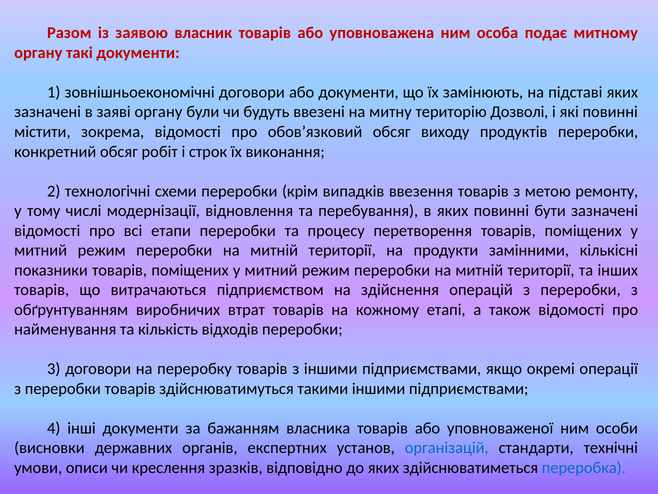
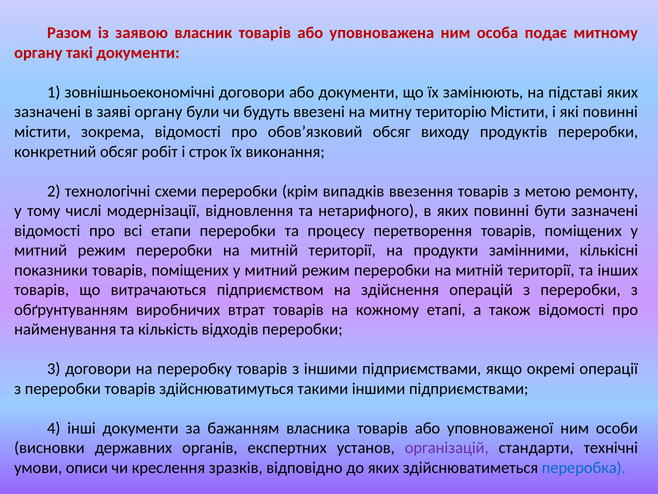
територію Дозволі: Дозволі -> Містити (519, 112)
перебування: перебування -> нетарифного (368, 211)
організацій colour: blue -> purple (447, 448)
